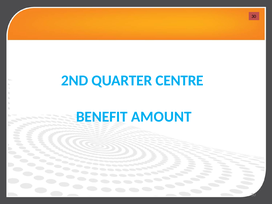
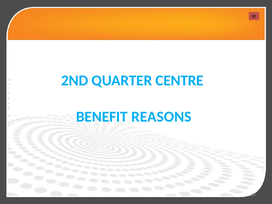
AMOUNT: AMOUNT -> REASONS (161, 117)
